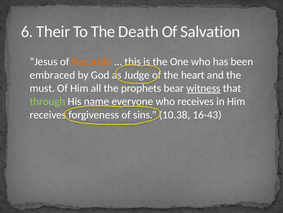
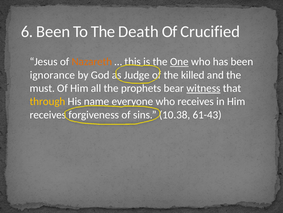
6 Their: Their -> Been (53, 32)
Salvation: Salvation -> Crucified (210, 32)
One underline: none -> present (179, 62)
embraced: embraced -> ignorance (52, 75)
heart: heart -> killed (193, 75)
through colour: light green -> yellow (48, 101)
16-43: 16-43 -> 61-43 (207, 114)
